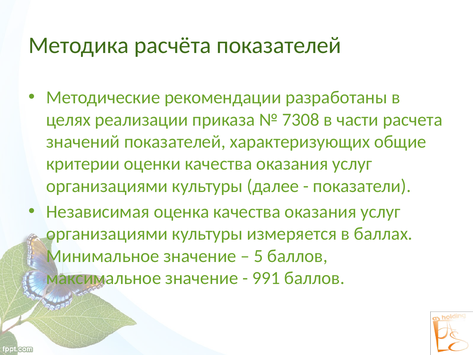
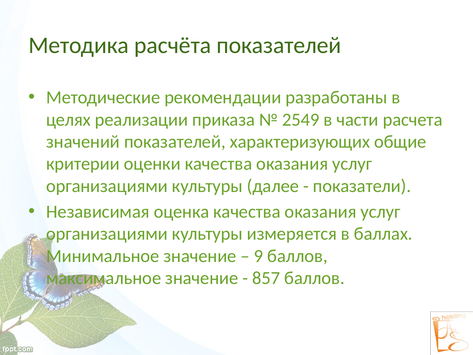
7308: 7308 -> 2549 (301, 120)
5: 5 -> 9 (258, 256)
991: 991 -> 857 (266, 278)
